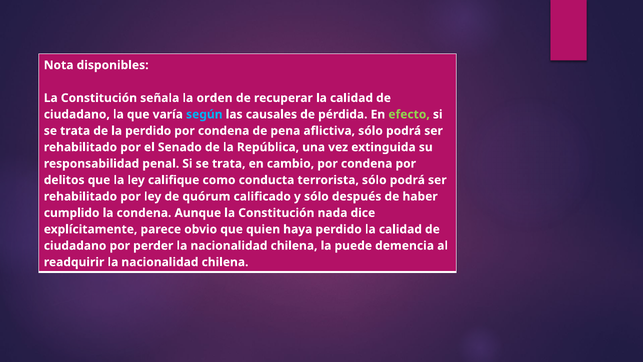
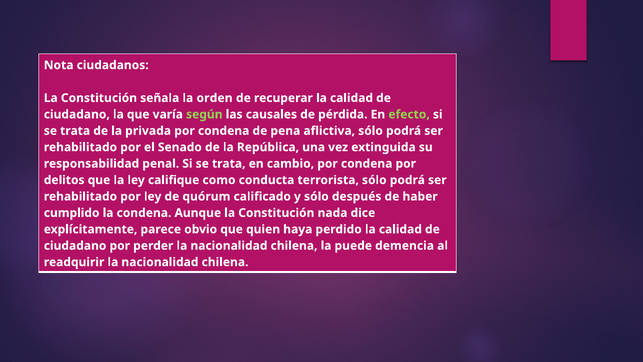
disponibles: disponibles -> ciudadanos (113, 65)
según colour: light blue -> light green (204, 114)
la perdido: perdido -> privada (148, 131)
